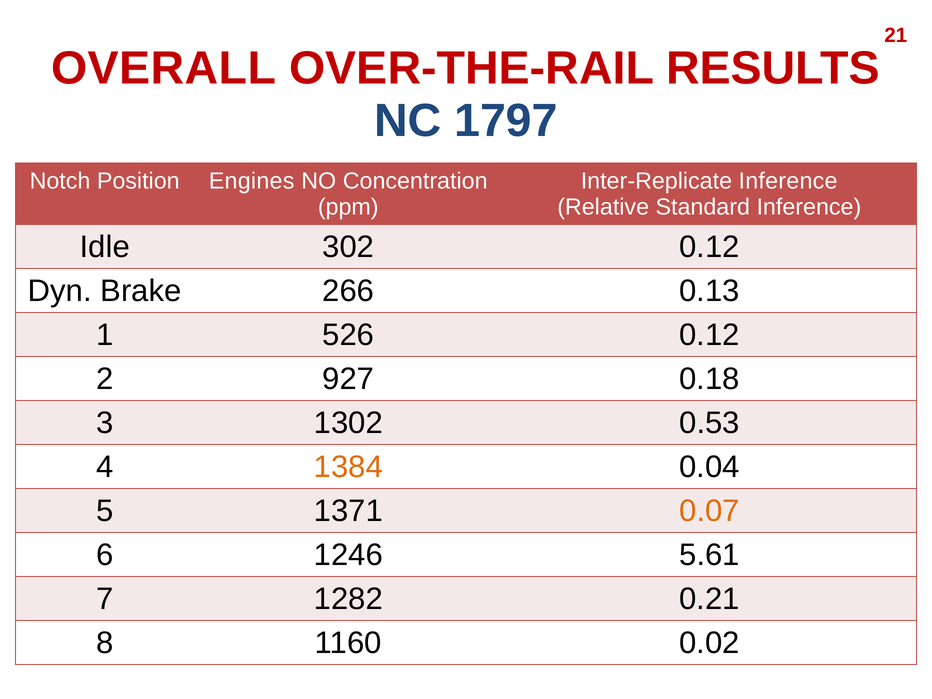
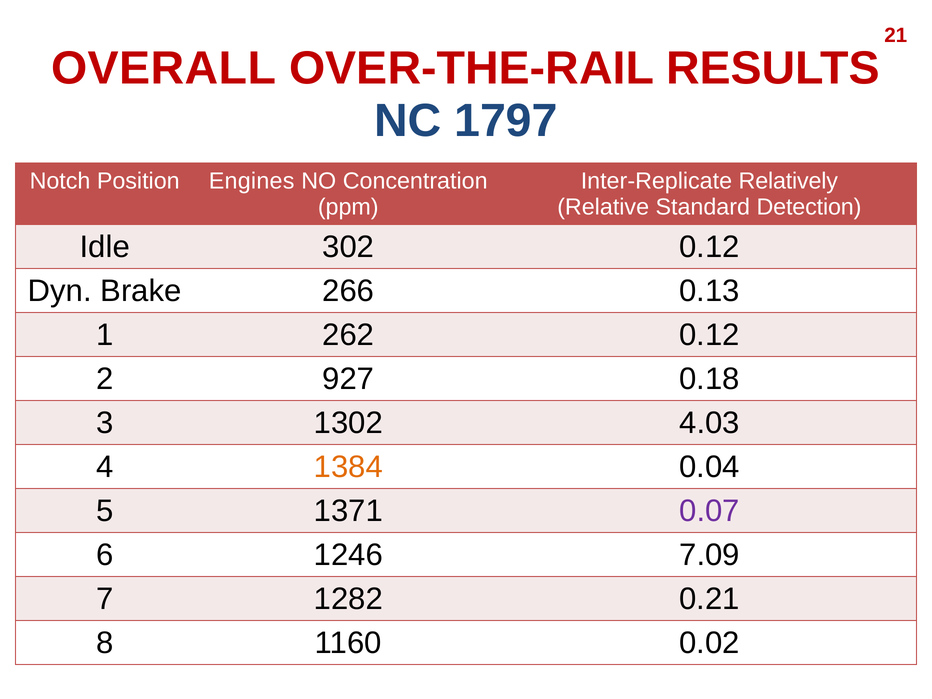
Inter-Replicate Inference: Inference -> Relatively (788, 181)
Standard Inference: Inference -> Detection (809, 207)
526: 526 -> 262 (348, 335)
0.53: 0.53 -> 4.03 (709, 423)
0.07 colour: orange -> purple (709, 511)
5.61: 5.61 -> 7.09 (709, 555)
